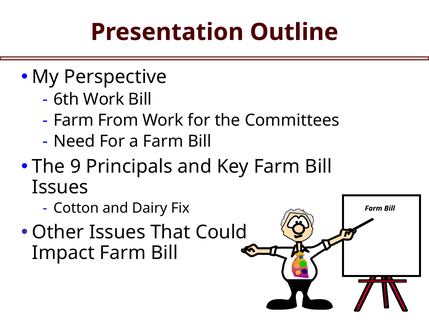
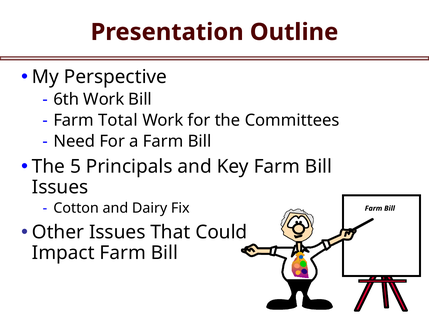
From: From -> Total (118, 120)
9: 9 -> 5 (75, 166)
